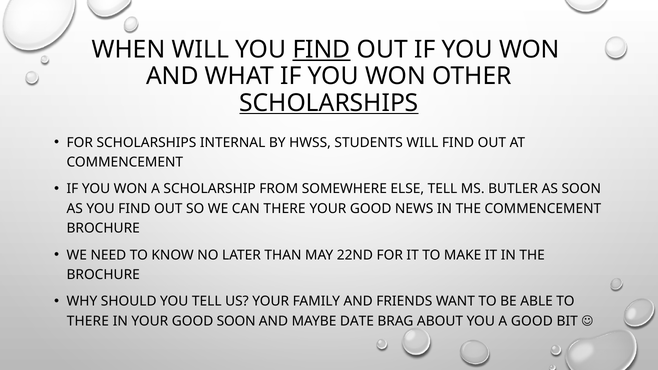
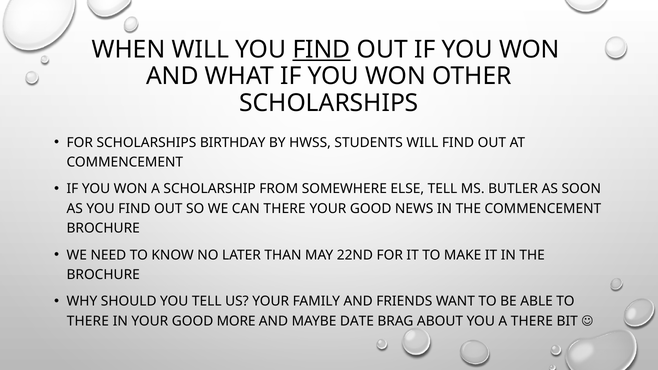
SCHOLARSHIPS underline: present -> none (329, 103)
INTERNAL: INTERNAL -> BIRTHDAY (233, 143)
GOOD SOON: SOON -> MORE (236, 321)
A GOOD: GOOD -> THERE (532, 321)
